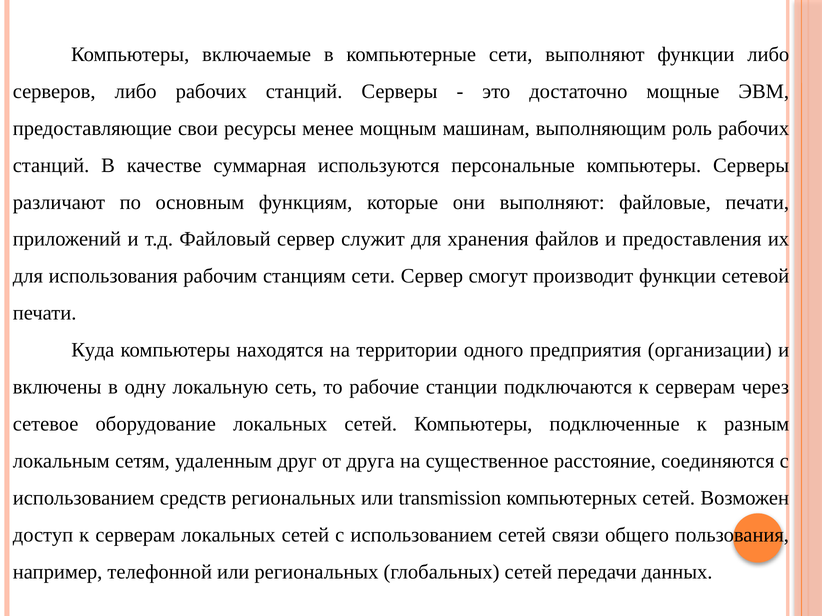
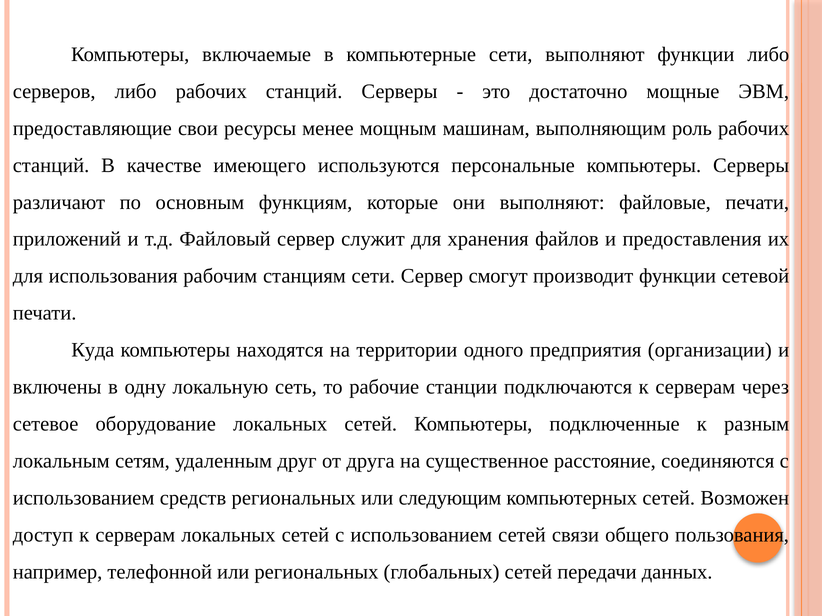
суммарная: суммарная -> имеющего (260, 165)
transmission: transmission -> следующим (450, 498)
